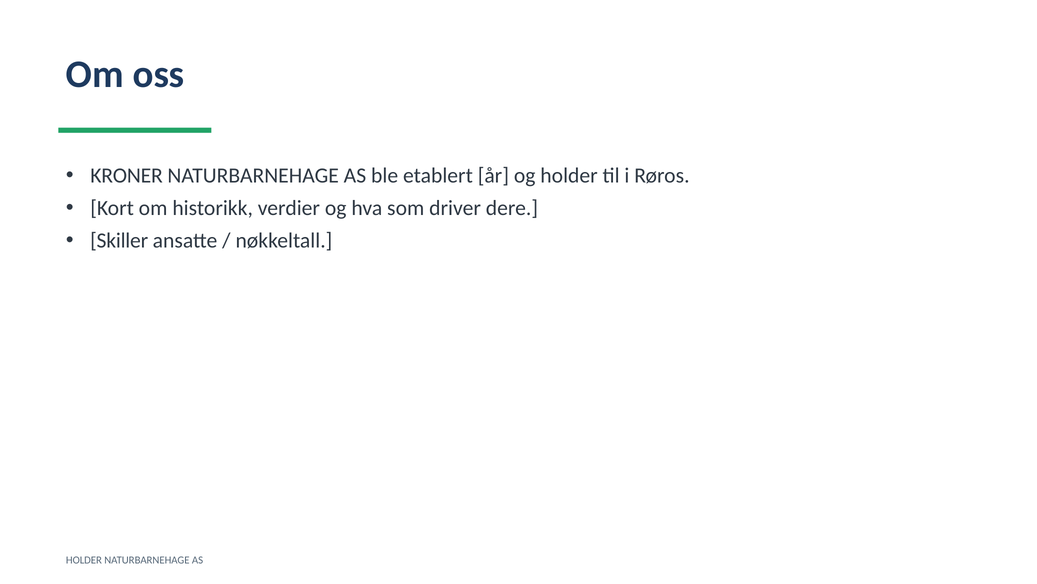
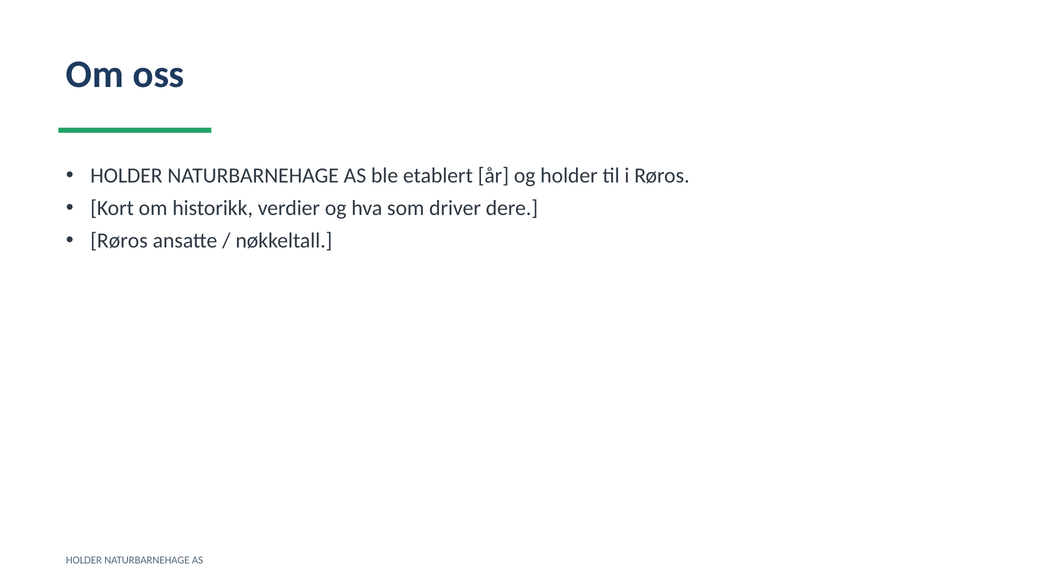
KRONER: KRONER -> HOLDER (126, 176)
Skiller: Skiller -> Røros (119, 240)
